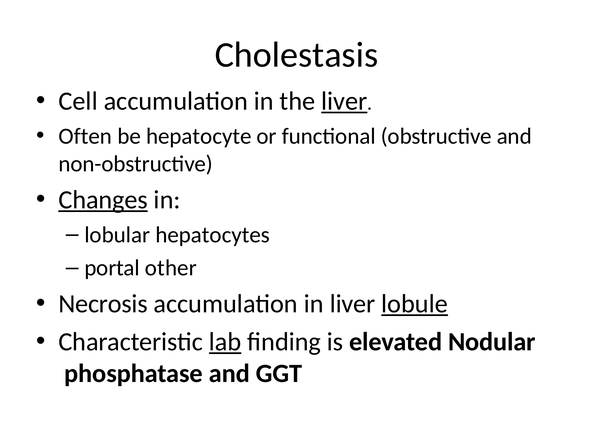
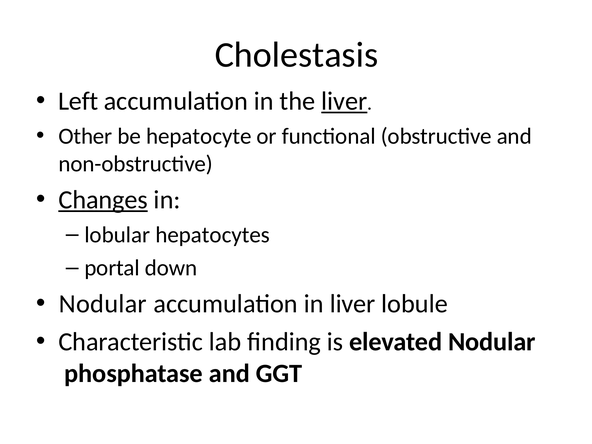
Cell: Cell -> Left (78, 101)
Often: Often -> Other (85, 136)
other: other -> down (171, 268)
Necrosis: Necrosis -> Nodular (103, 304)
lobule underline: present -> none (415, 304)
lab underline: present -> none (225, 342)
